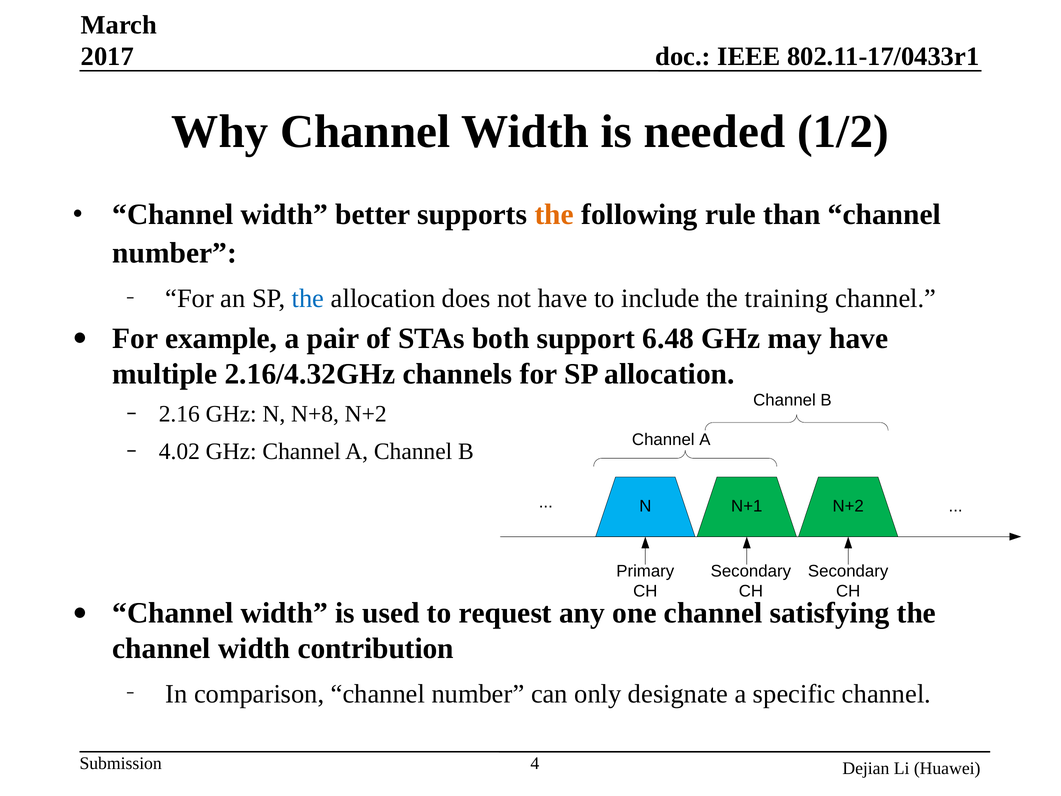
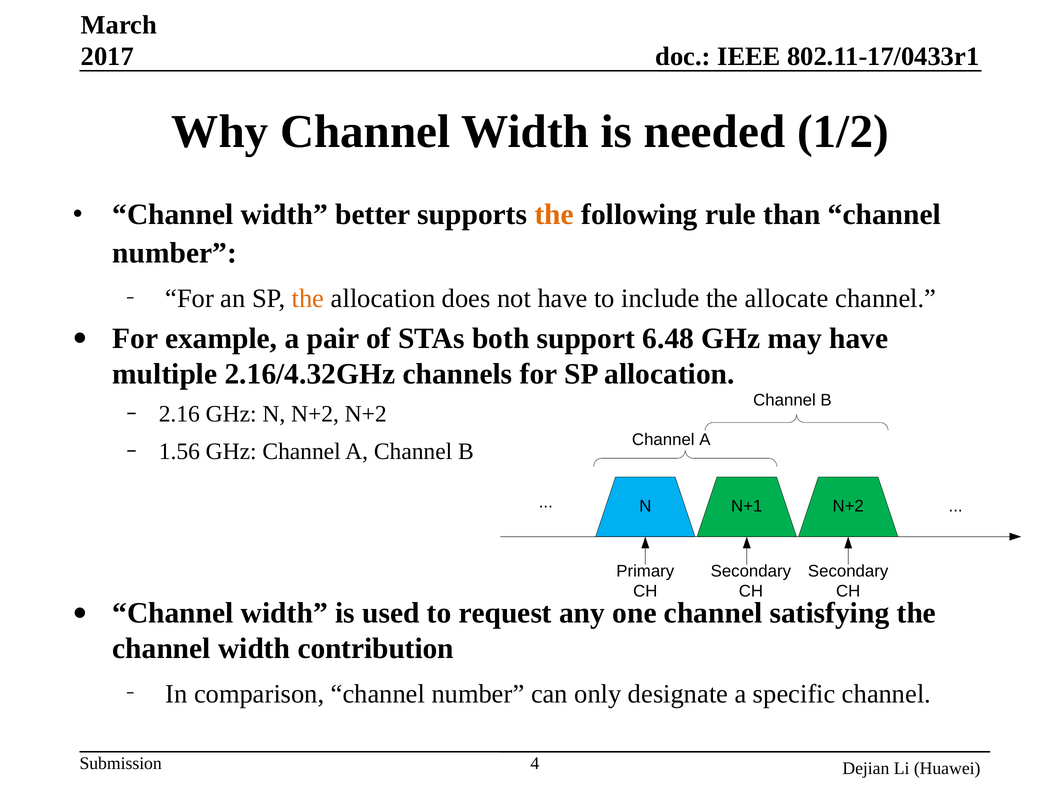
the colour: blue -> orange (308, 299)
training: training -> allocate (787, 299)
N N+8: N+8 -> N+2 (315, 414)
4.02: 4.02 -> 1.56 (179, 451)
